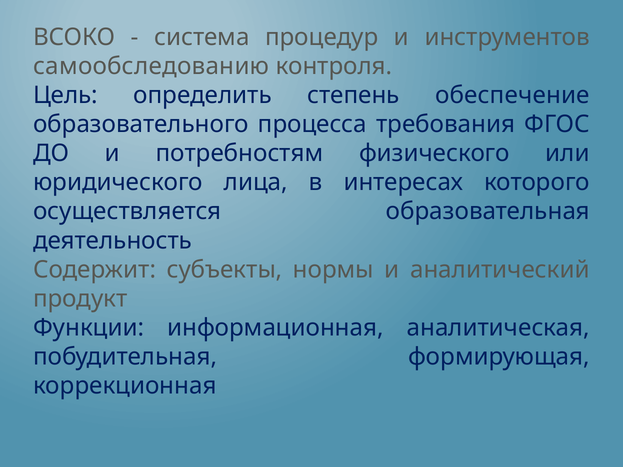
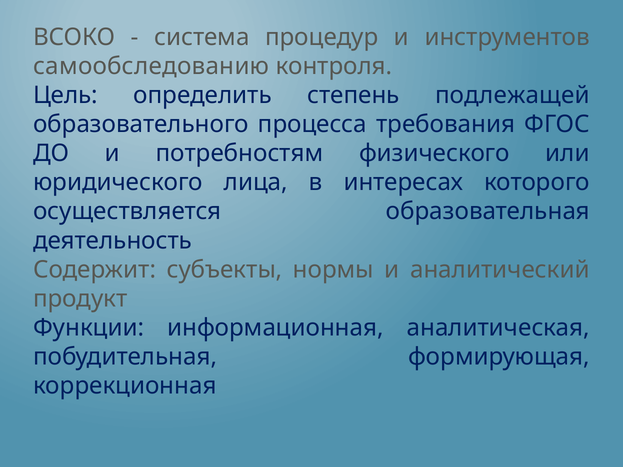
обеспечение: обеспечение -> подлежащей (512, 95)
